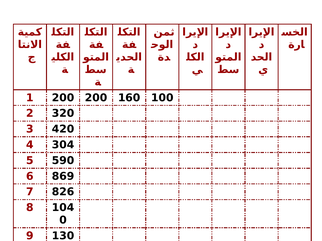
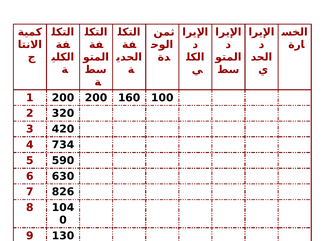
304: 304 -> 734 (63, 145)
869: 869 -> 630 (63, 177)
